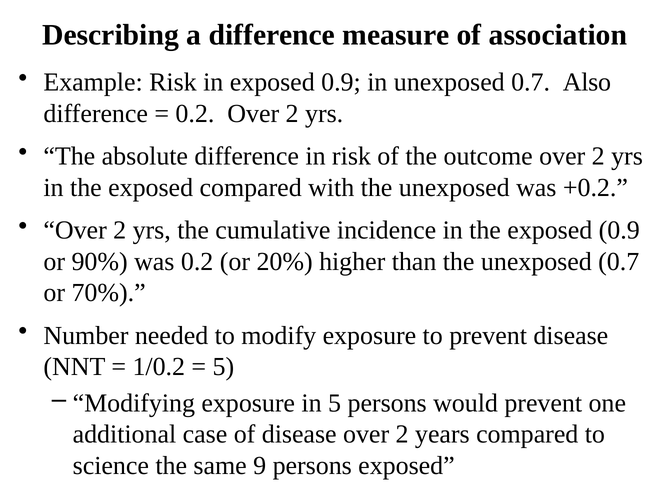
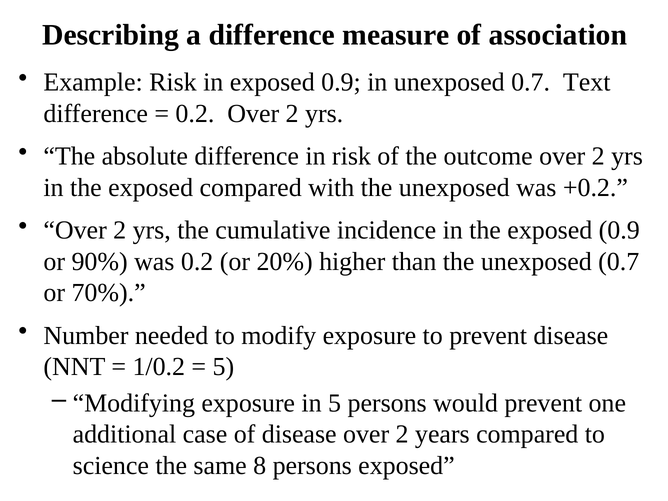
Also: Also -> Text (587, 82)
9: 9 -> 8 (260, 466)
